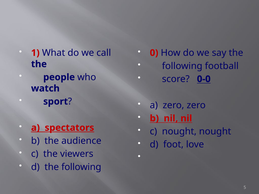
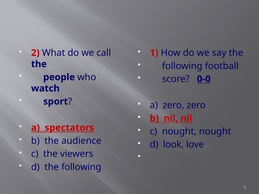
1: 1 -> 2 (35, 53)
0: 0 -> 1 (154, 53)
foot: foot -> look (173, 145)
